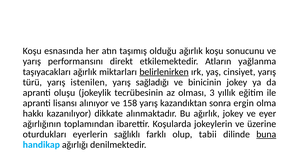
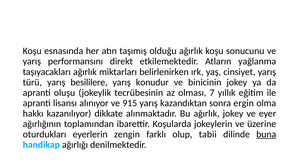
belirlenirken underline: present -> none (164, 72)
istenilen: istenilen -> besililere (89, 82)
sağladığı: sağladığı -> konudur (152, 82)
3: 3 -> 7 (212, 93)
158: 158 -> 915 (130, 103)
sağlıklı: sağlıklı -> zengin (127, 135)
